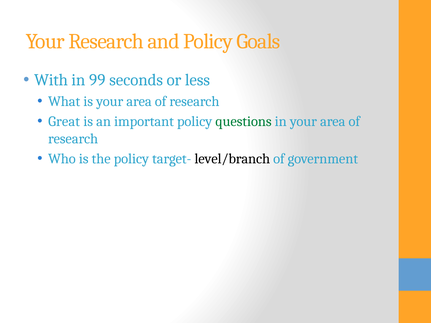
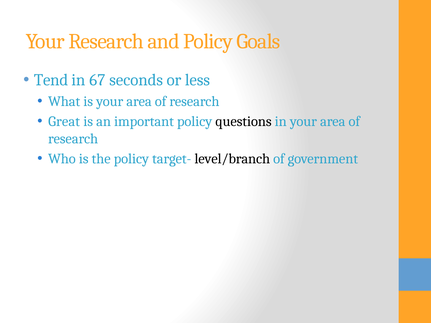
With: With -> Tend (51, 80)
99: 99 -> 67 (97, 80)
questions colour: green -> black (243, 122)
